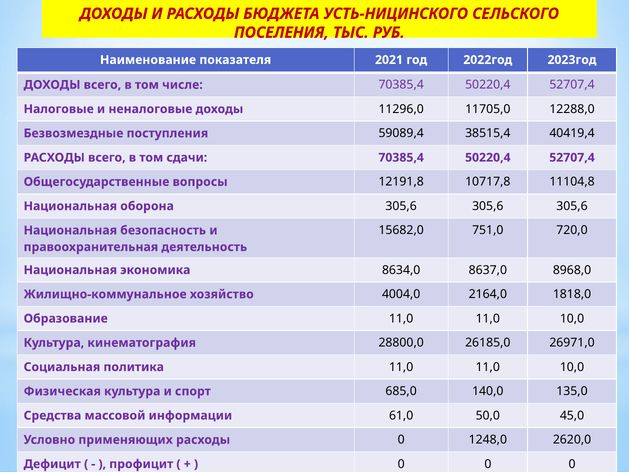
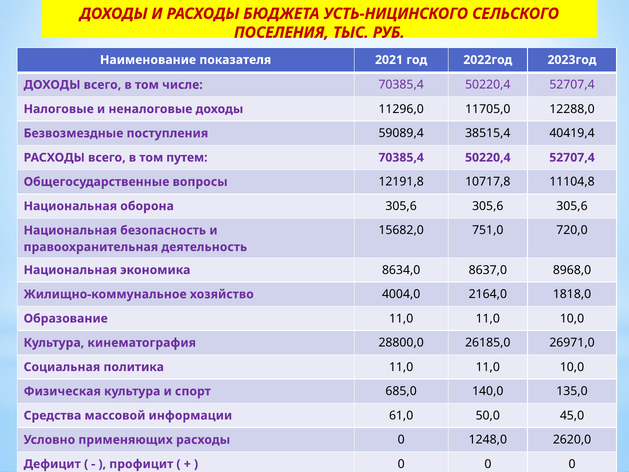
сдачи: сдачи -> путем (187, 157)
